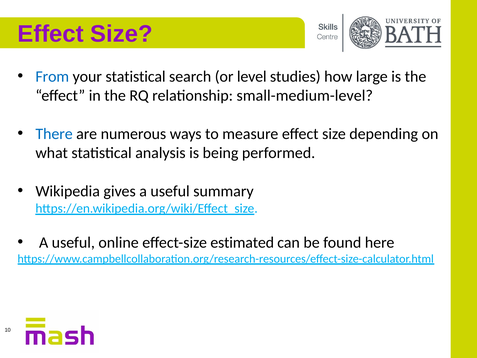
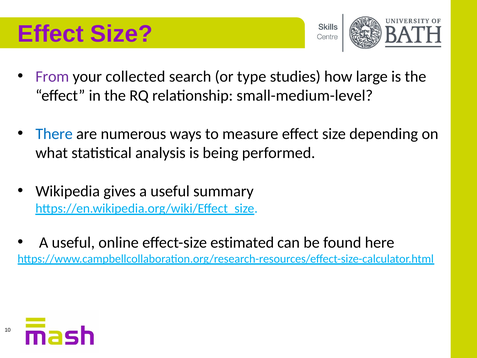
From colour: blue -> purple (52, 77)
your statistical: statistical -> collected (135, 77)
level: level -> type (252, 77)
